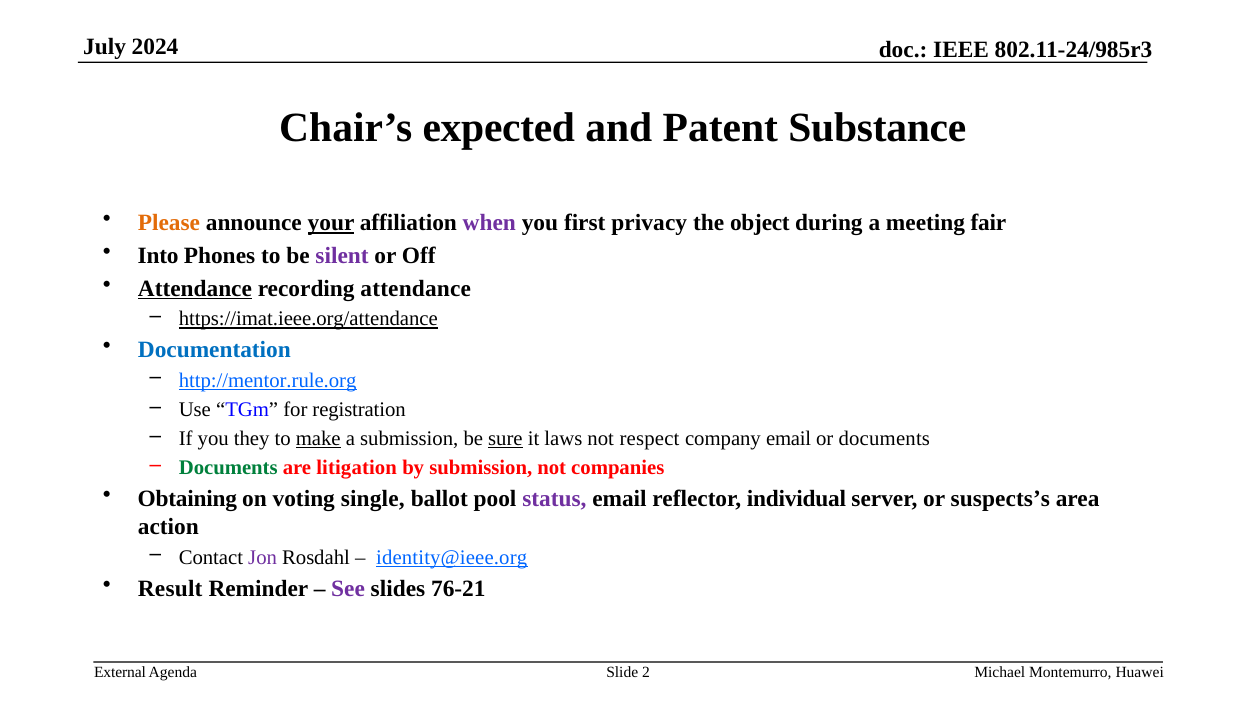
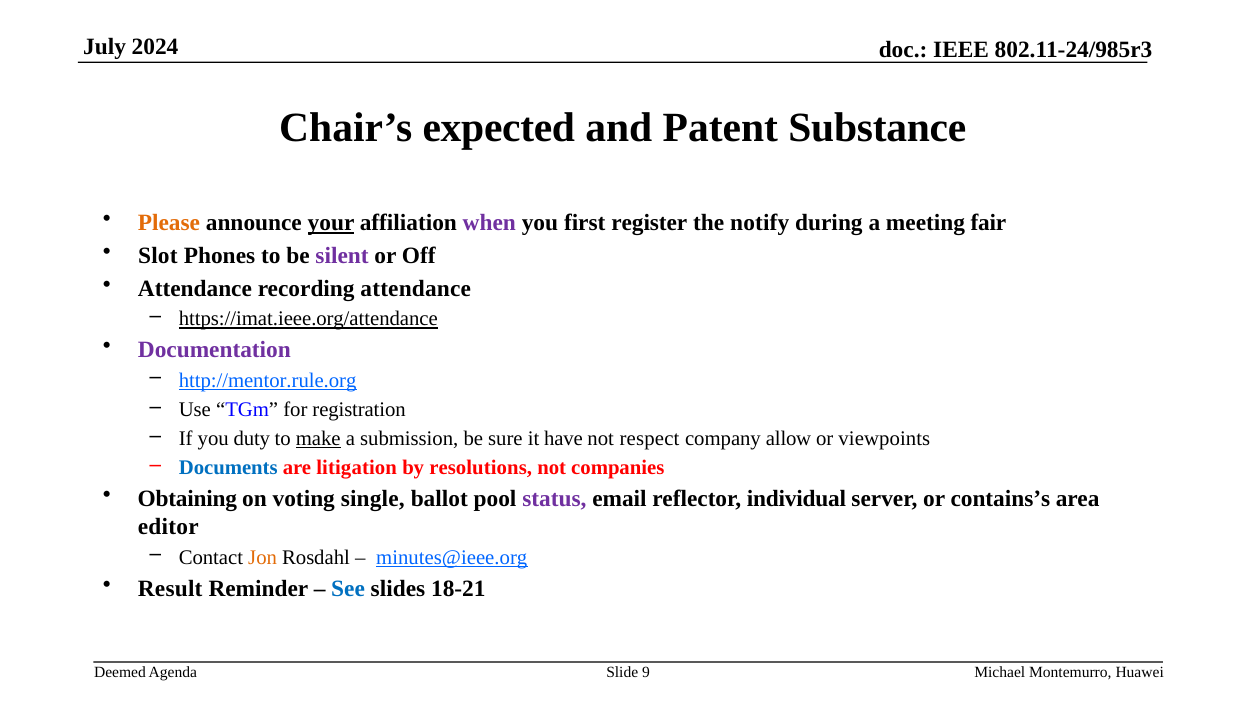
privacy: privacy -> register (649, 223)
object: object -> notify (760, 223)
Into: Into -> Slot (158, 256)
Attendance underline: present -> none (195, 288)
Documentation colour: blue -> purple (214, 350)
they: they -> duty (252, 439)
sure underline: present -> none (505, 439)
laws: laws -> have (563, 439)
company email: email -> allow (789, 439)
or documents: documents -> viewpoints (884, 439)
Documents colour: green -> blue (228, 468)
by submission: submission -> resolutions (481, 468)
suspects’s: suspects’s -> contains’s (1000, 499)
action: action -> editor (168, 527)
Jon colour: purple -> orange (263, 557)
identity@ieee.org: identity@ieee.org -> minutes@ieee.org (452, 557)
See colour: purple -> blue (348, 589)
76-21: 76-21 -> 18-21 (458, 589)
External: External -> Deemed (120, 672)
2: 2 -> 9 (646, 672)
